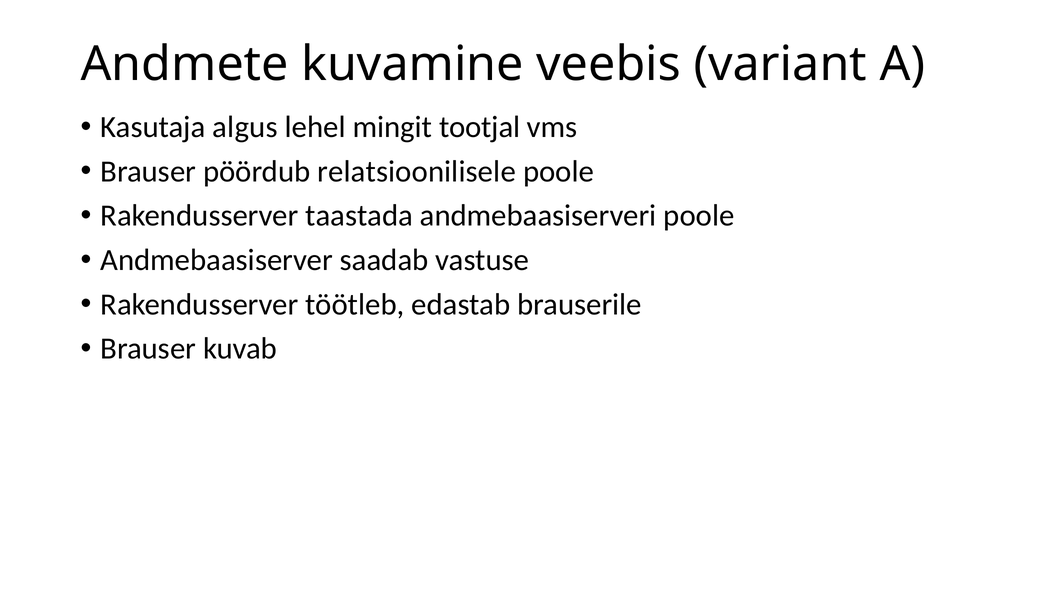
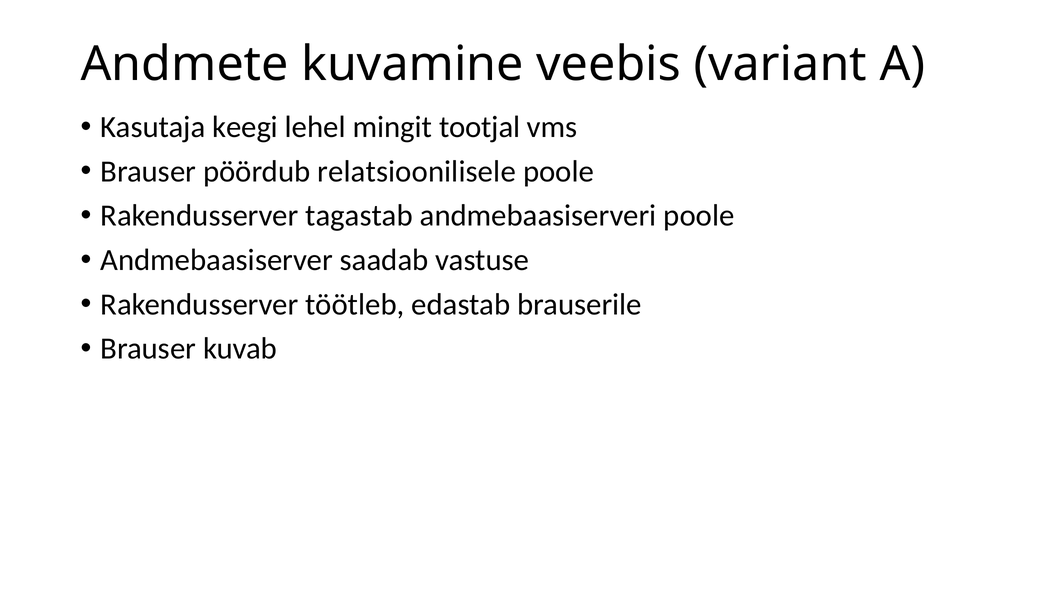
algus: algus -> keegi (245, 127)
taastada: taastada -> tagastab (359, 216)
